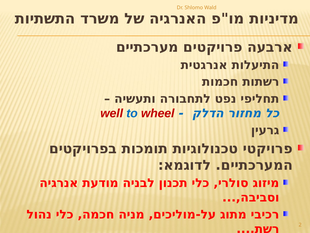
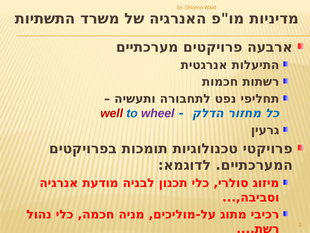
wheel colour: red -> purple (158, 113)
